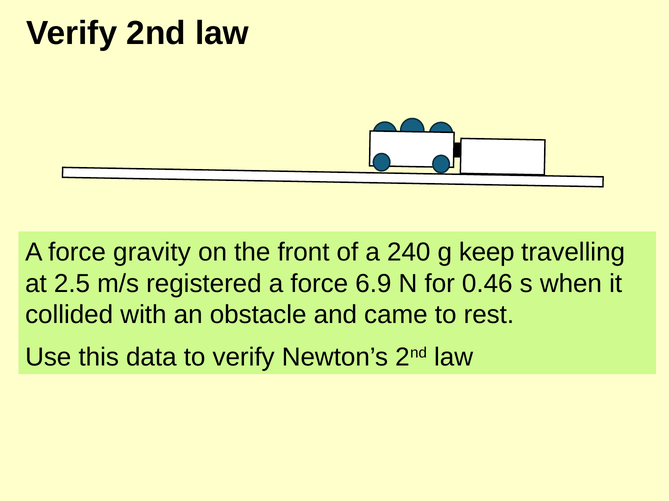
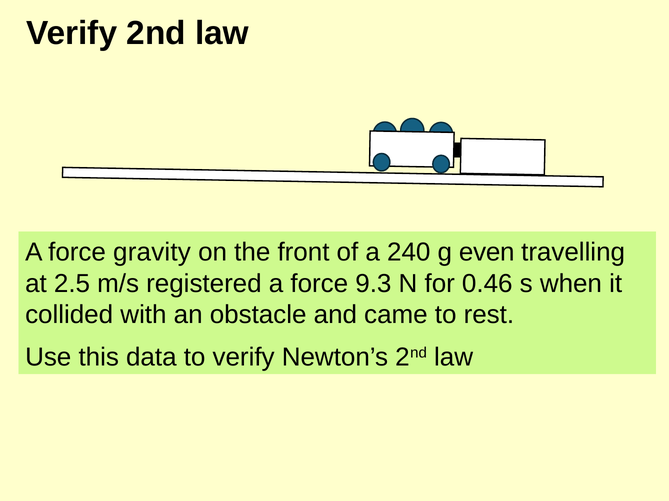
keep: keep -> even (487, 253)
6.9: 6.9 -> 9.3 (373, 284)
